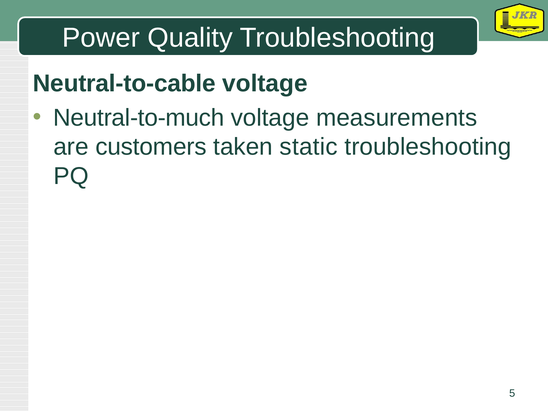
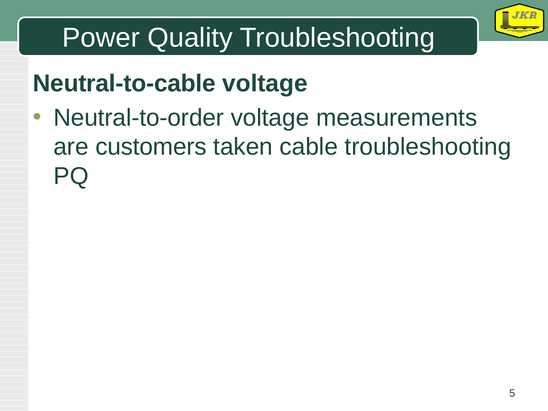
Neutral-to-much: Neutral-to-much -> Neutral-to-order (139, 118)
static: static -> cable (309, 147)
